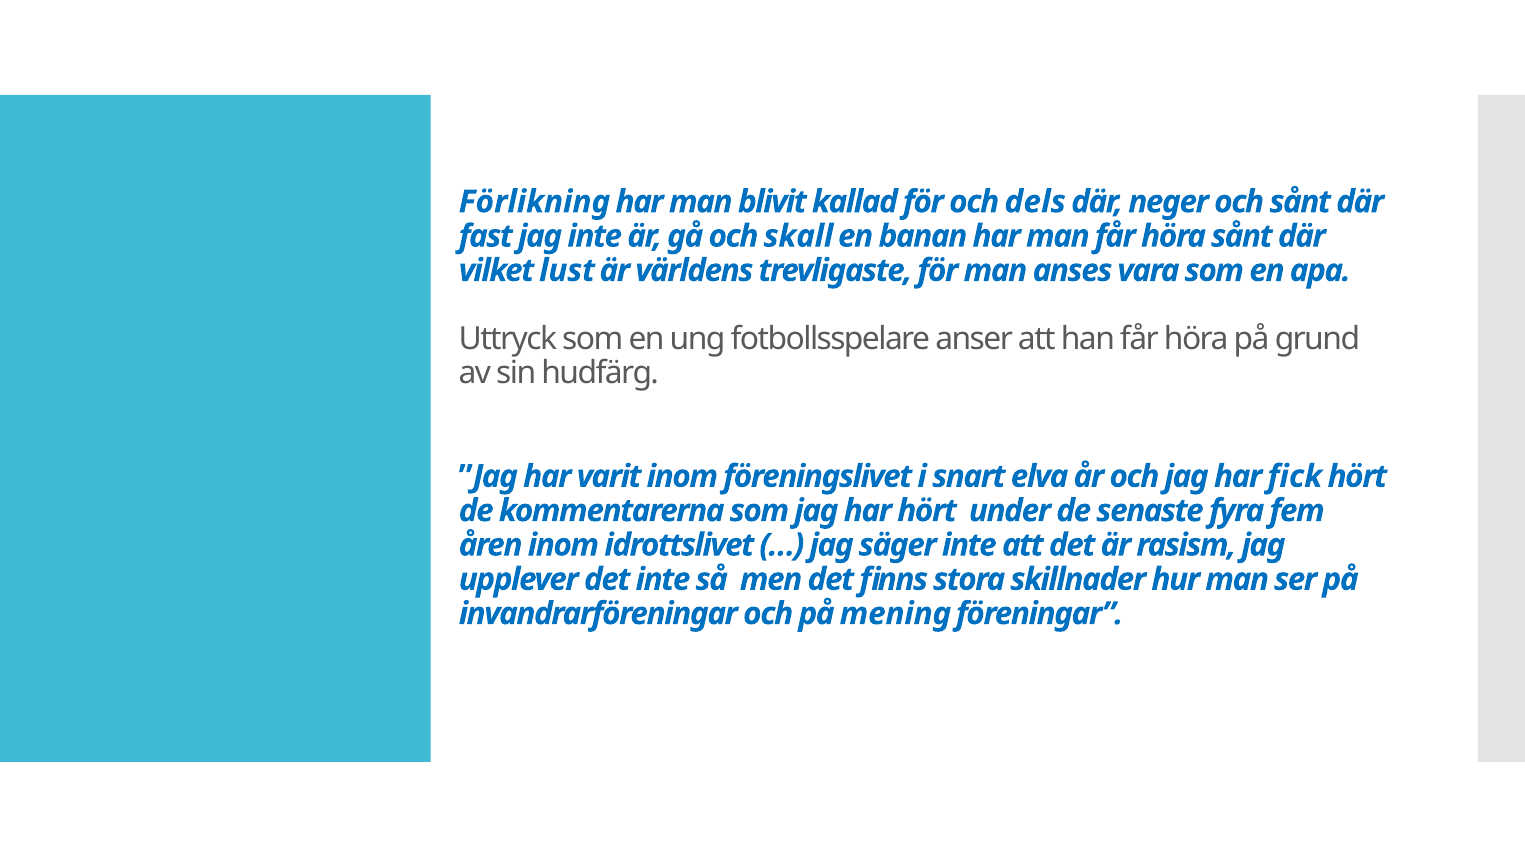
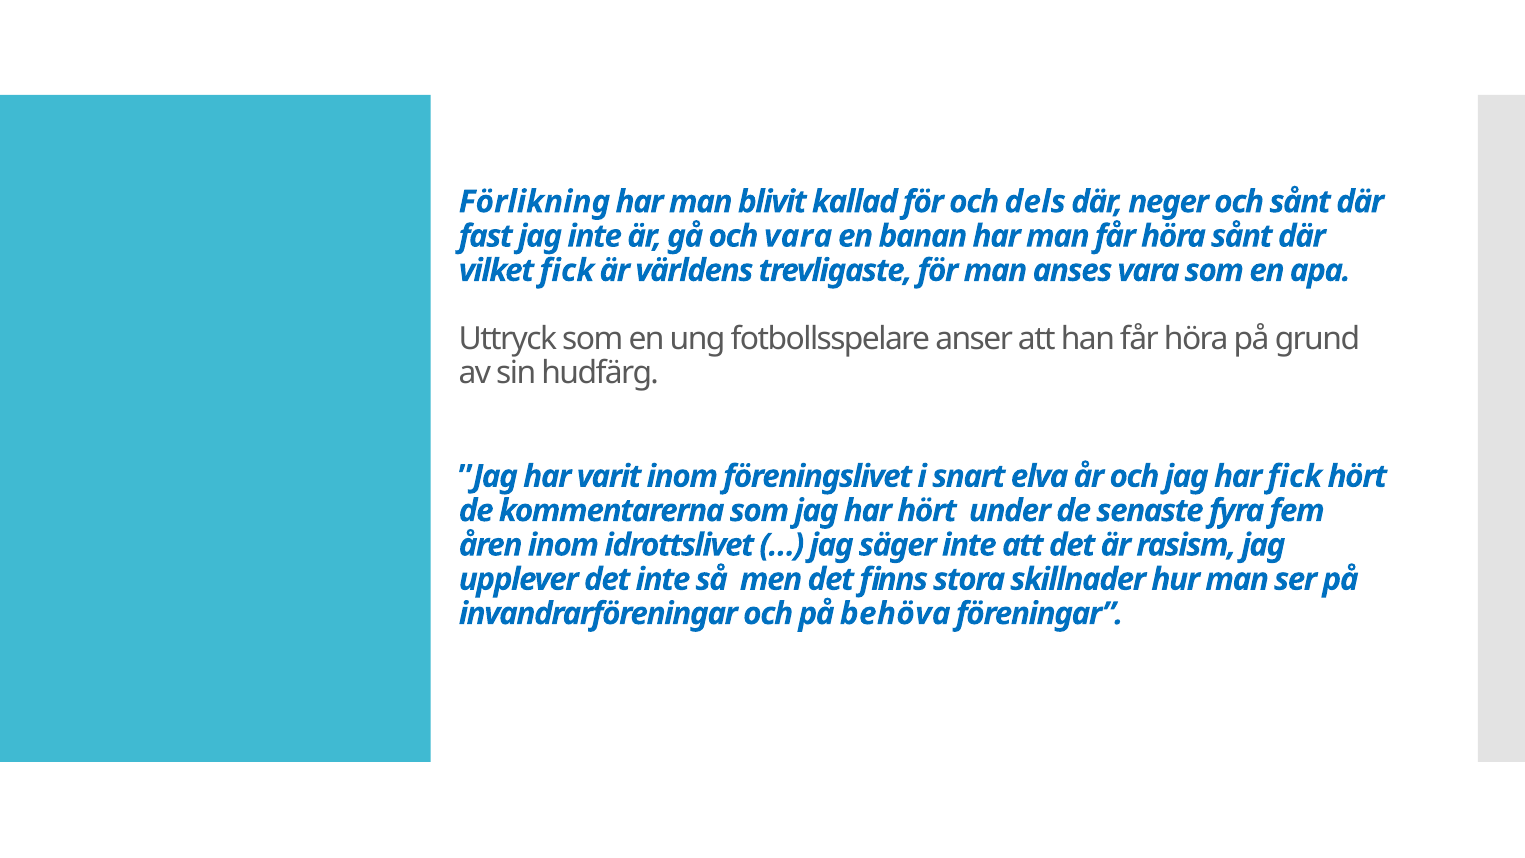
och skall: skall -> vara (798, 236)
vilket lust: lust -> fick (567, 270)
mening: mening -> behöva (895, 614)
